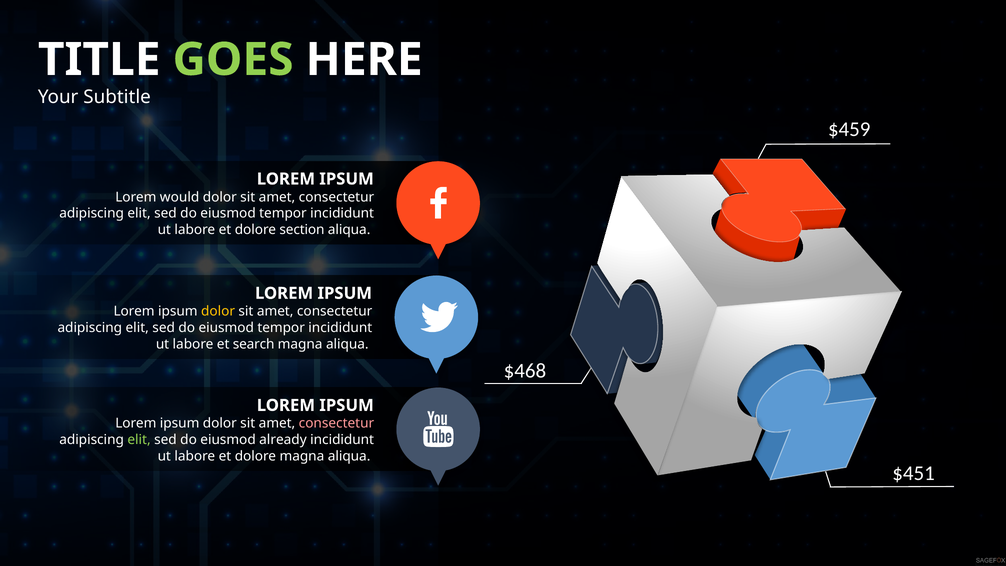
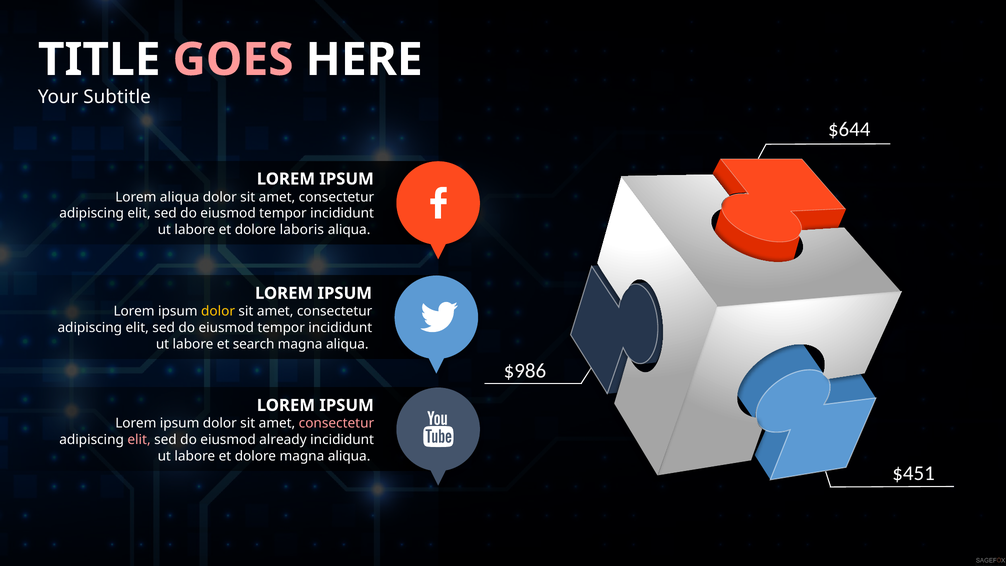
GOES colour: light green -> pink (233, 60)
$459: $459 -> $644 (849, 130)
Lorem would: would -> aliqua (180, 197)
section: section -> laboris (302, 230)
$468: $468 -> $986 (525, 371)
elit colour: light green -> pink (139, 440)
